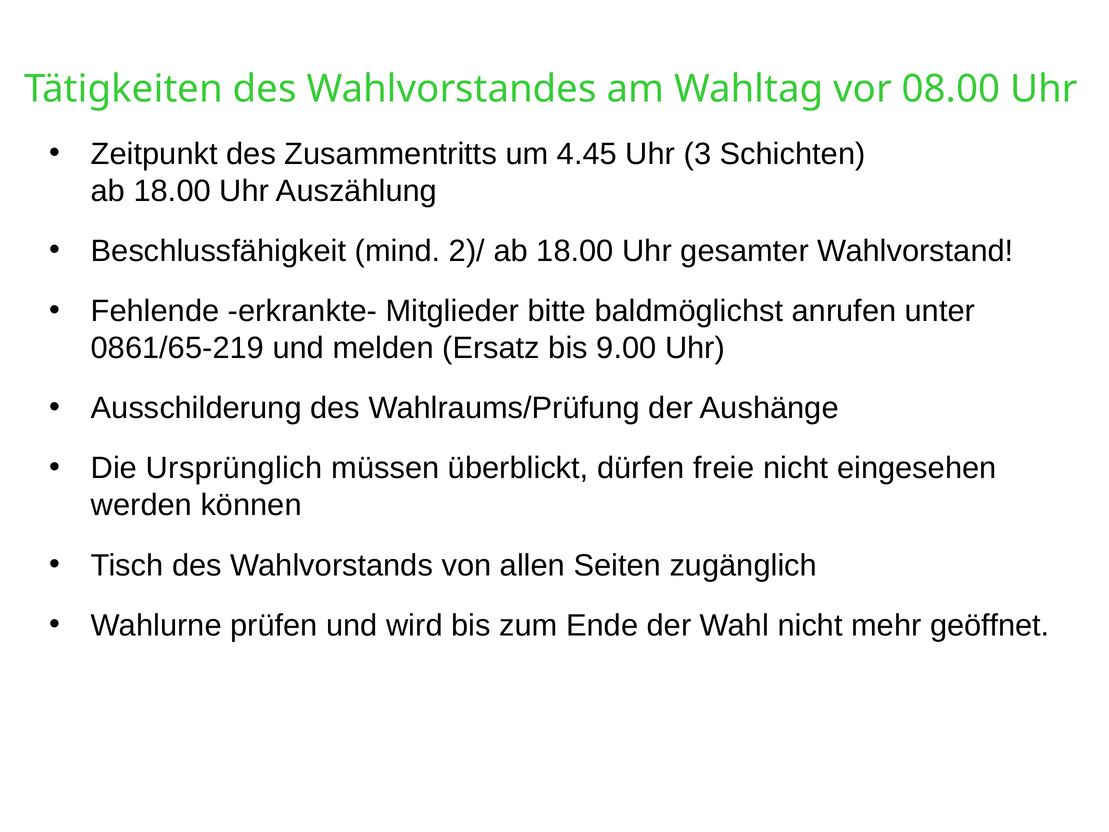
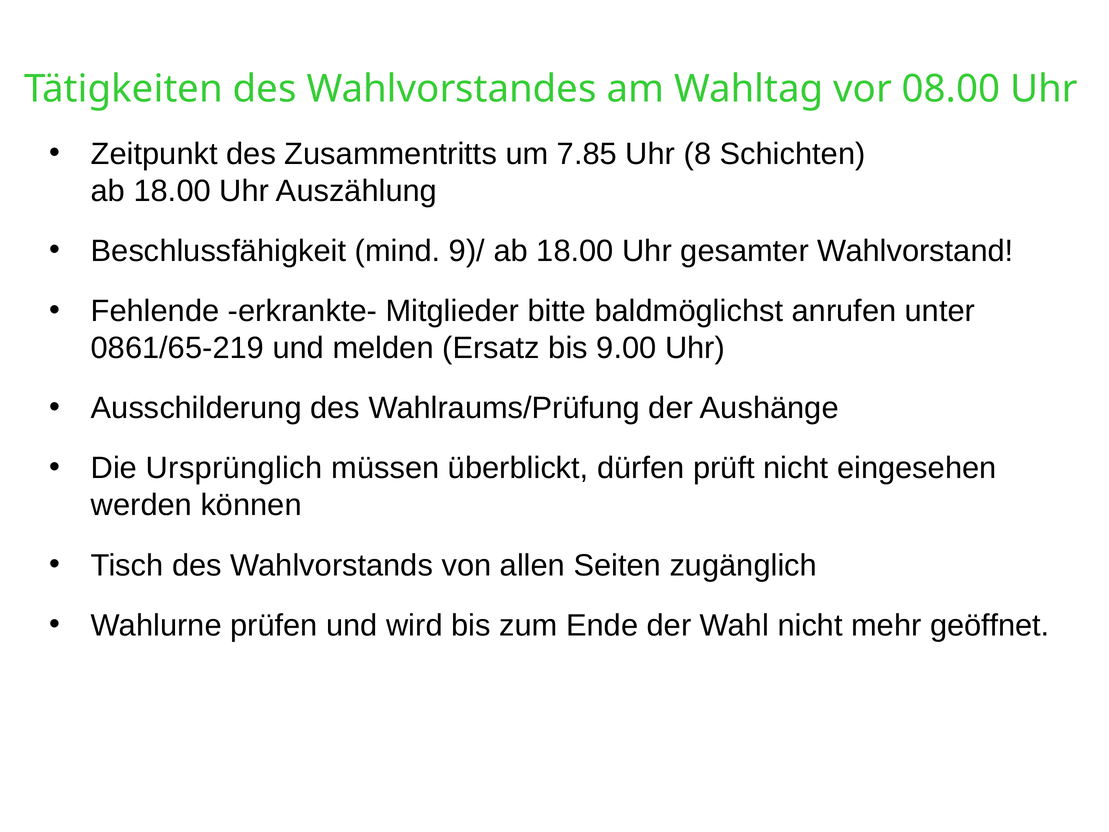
4.45: 4.45 -> 7.85 (587, 154)
3: 3 -> 8 (697, 154)
2)/: 2)/ -> 9)/ (467, 251)
freie: freie -> prüft (724, 468)
